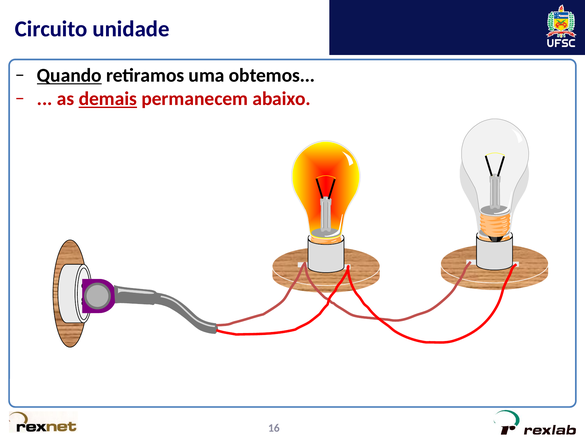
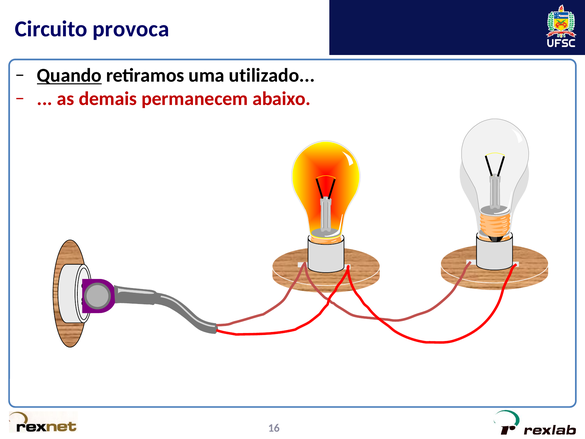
unidade: unidade -> provoca (131, 29)
obtemos: obtemos -> utilizado (272, 75)
demais underline: present -> none (108, 99)
